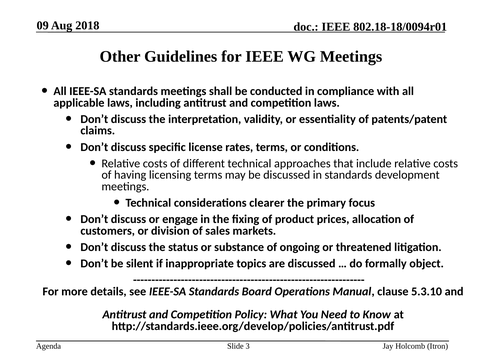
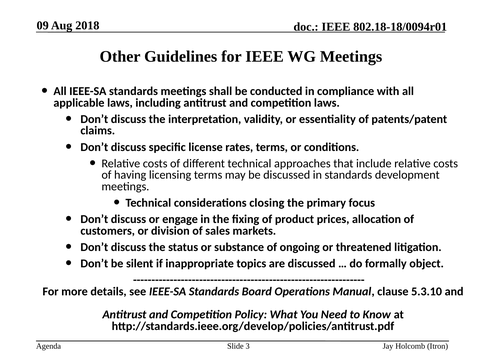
clearer: clearer -> closing (267, 203)
